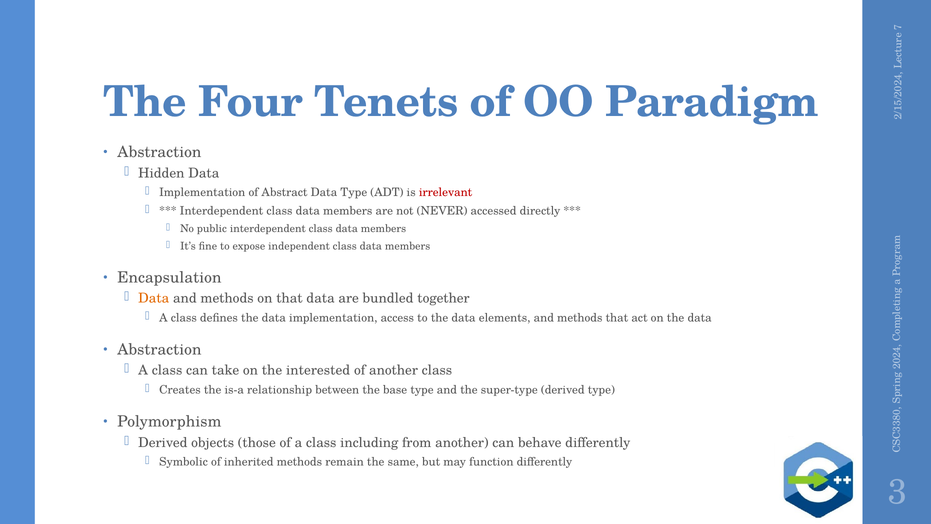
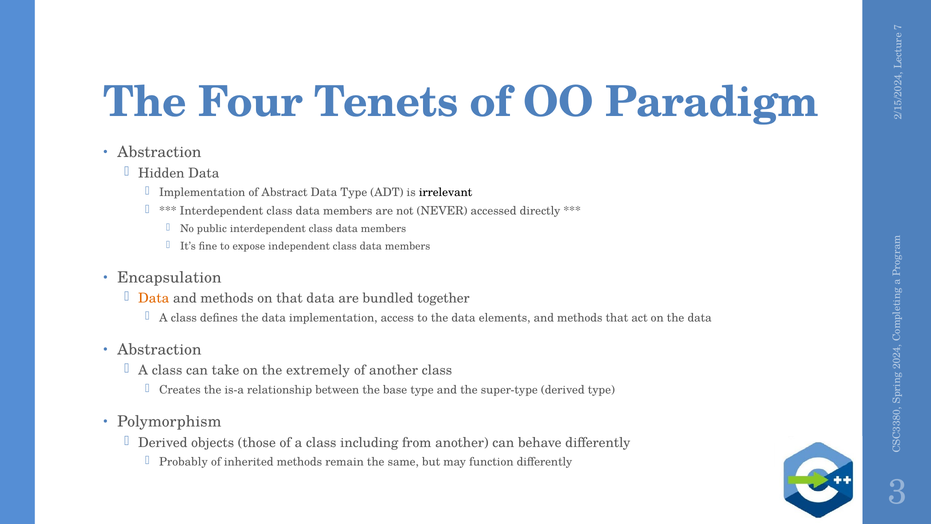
irrelevant colour: red -> black (446, 192)
interested: interested -> extremely (318, 370)
Symbolic: Symbolic -> Probably (183, 462)
